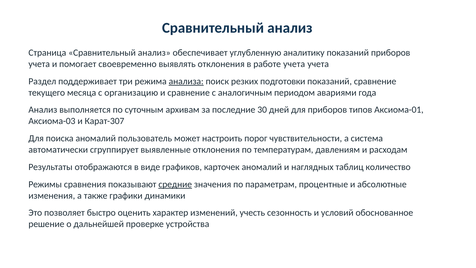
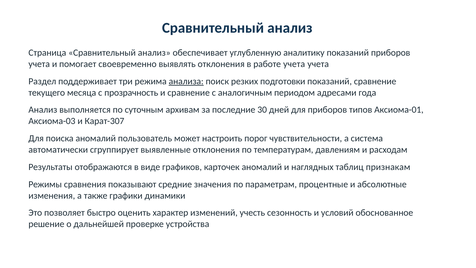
организацию: организацию -> прозрачность (131, 93)
авариями: авариями -> адресами (337, 93)
количество: количество -> признакам (388, 167)
средние underline: present -> none (175, 184)
